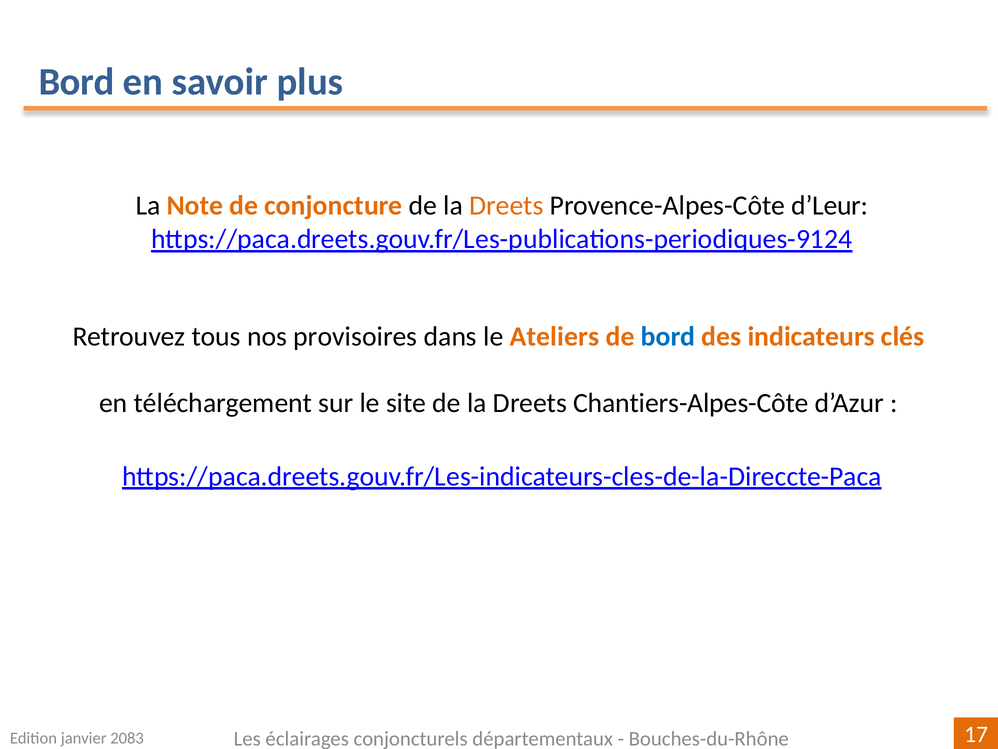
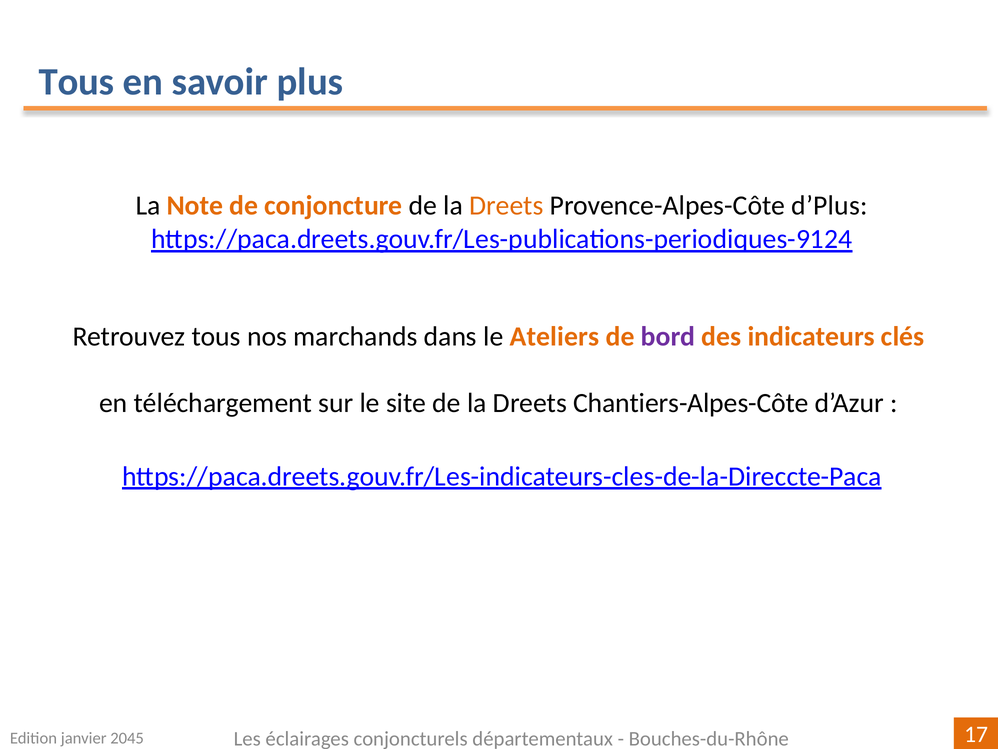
Bord: Bord -> Tous (77, 82)
d’Leur: d’Leur -> d’Plus (829, 206)
provisoires: provisoires -> marchands (355, 336)
bord colour: blue -> purple (668, 336)
2083: 2083 -> 2045 (127, 738)
